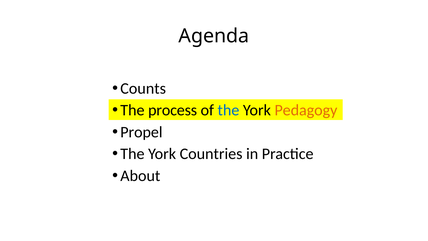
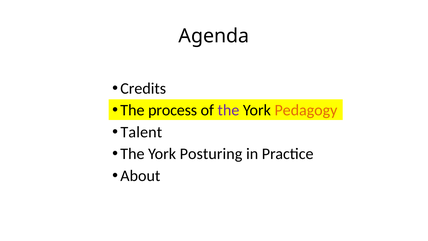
Counts: Counts -> Credits (143, 88)
the colour: blue -> purple (228, 110)
Propel: Propel -> Talent (141, 132)
Countries: Countries -> Posturing (211, 154)
